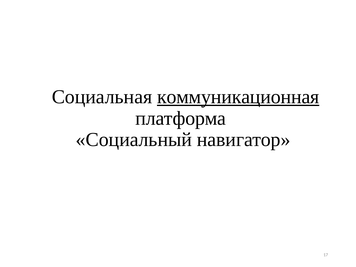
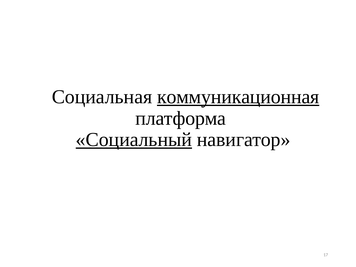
Социальный underline: none -> present (134, 140)
